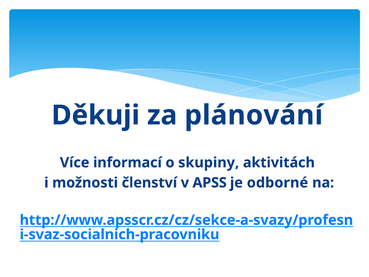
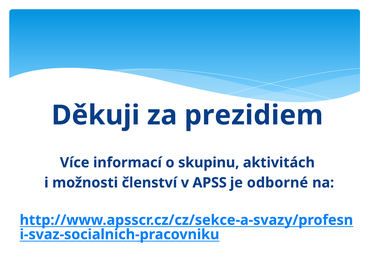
plánování: plánování -> prezidiem (254, 115)
skupiny: skupiny -> skupinu (209, 162)
